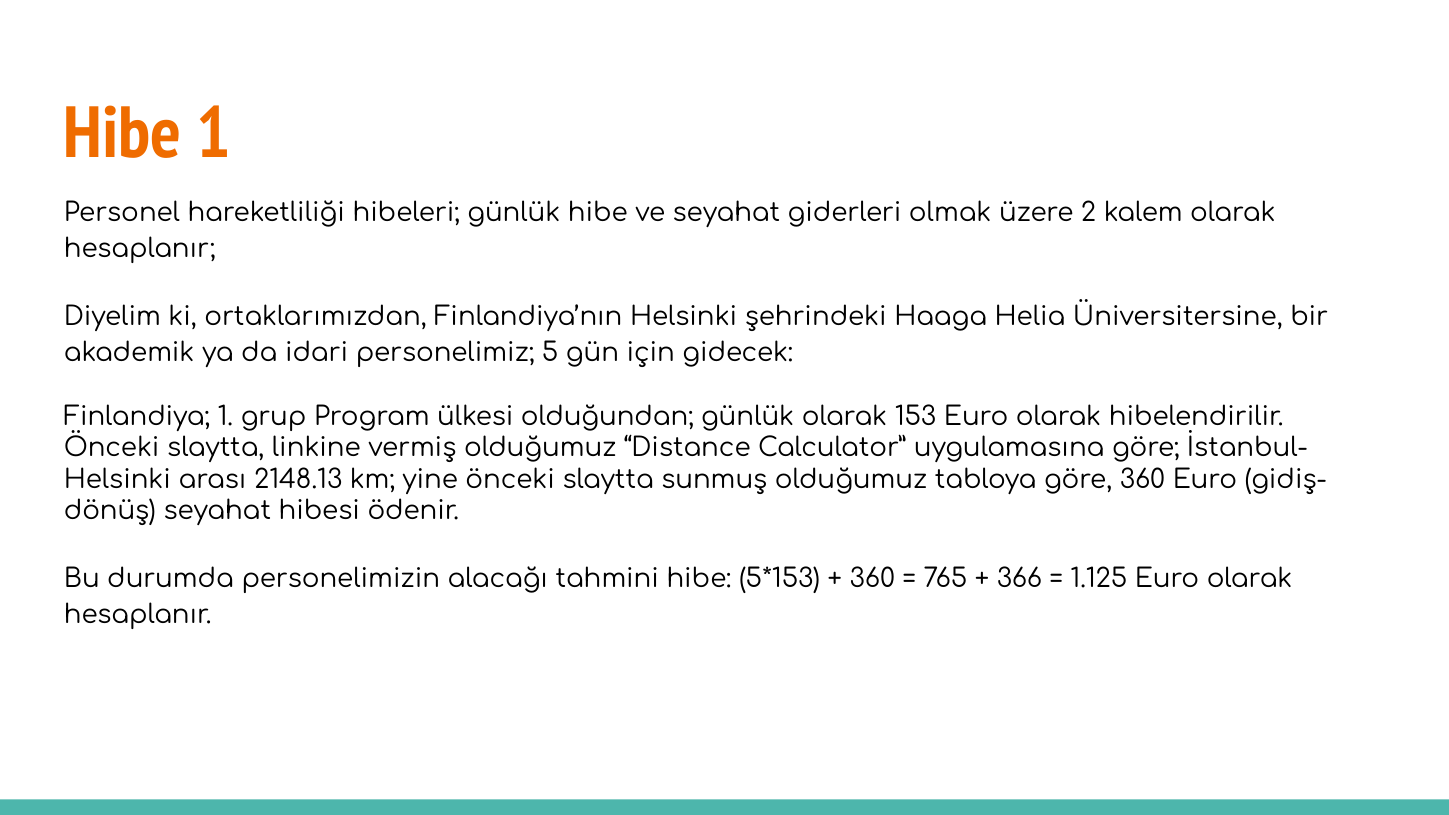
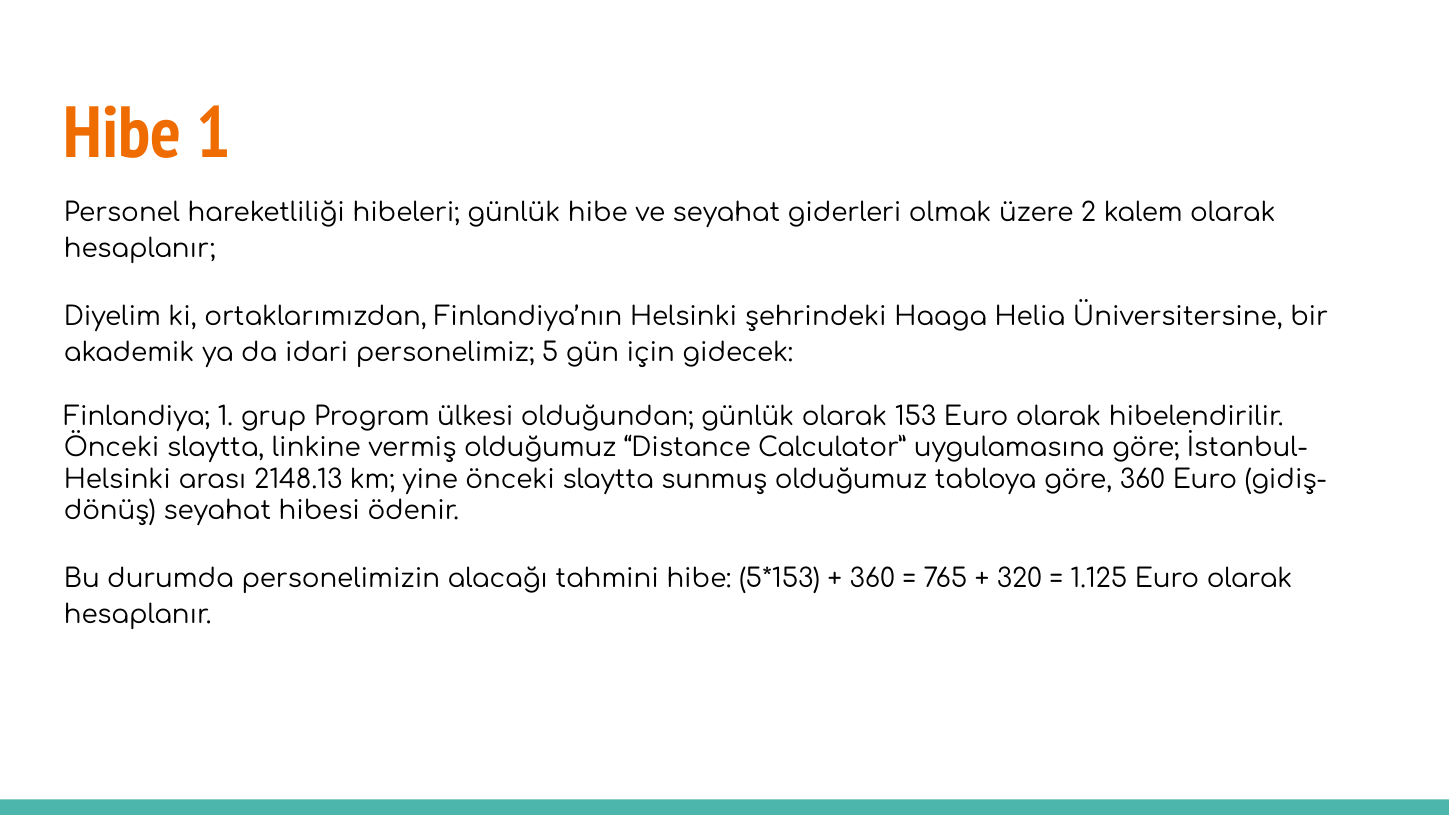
366: 366 -> 320 (1019, 579)
